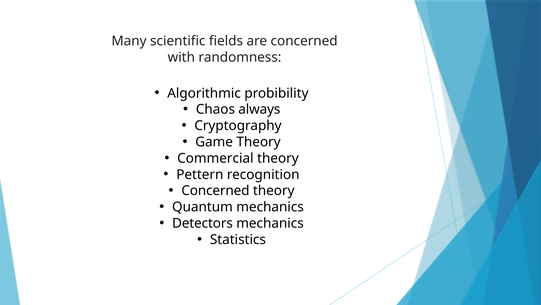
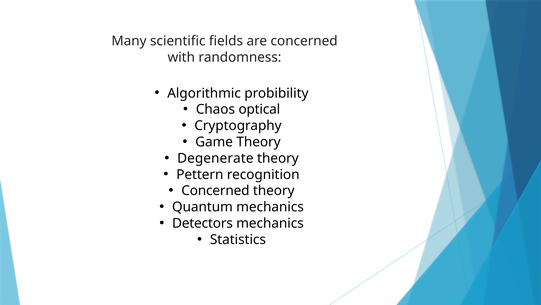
always: always -> optical (259, 109)
Commercial: Commercial -> Degenerate (215, 158)
